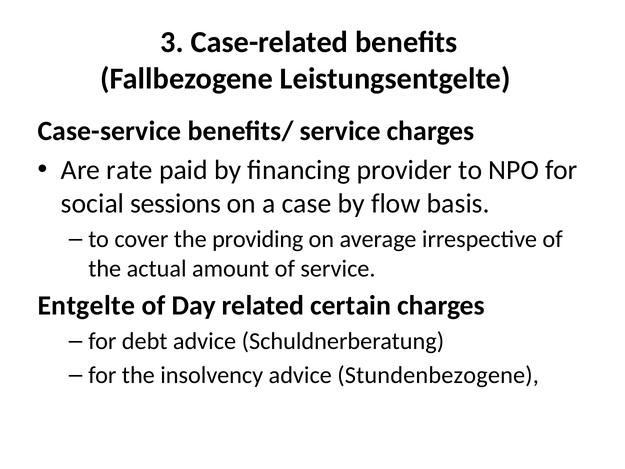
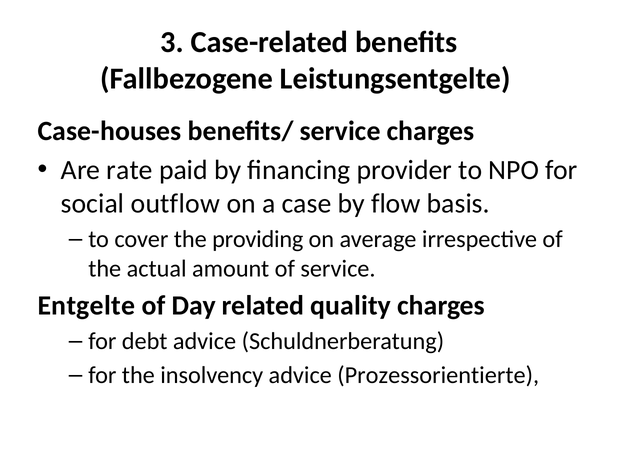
Case-service: Case-service -> Case-houses (109, 131)
sessions: sessions -> outflow (175, 203)
certain: certain -> quality (351, 305)
Stundenbezogene: Stundenbezogene -> Prozessorientierte (438, 375)
